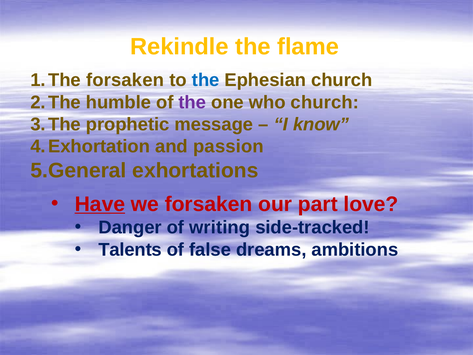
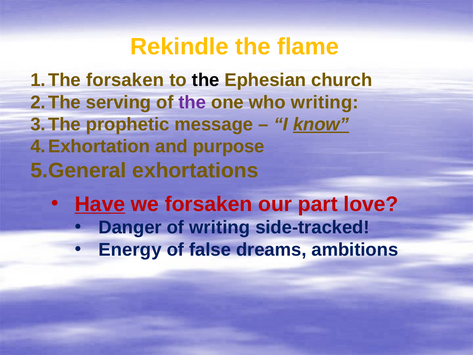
the colour: blue -> black (206, 80)
humble: humble -> serving (118, 102)
who church: church -> writing (325, 102)
know underline: none -> present (321, 124)
passion: passion -> purpose (229, 146)
Talents: Talents -> Energy (130, 250)
